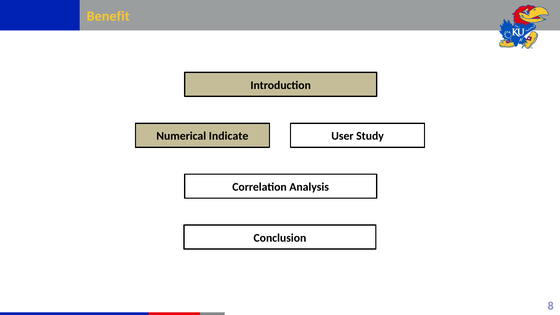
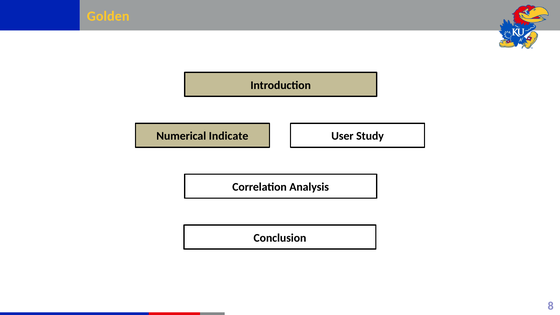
Benefit: Benefit -> Golden (108, 16)
